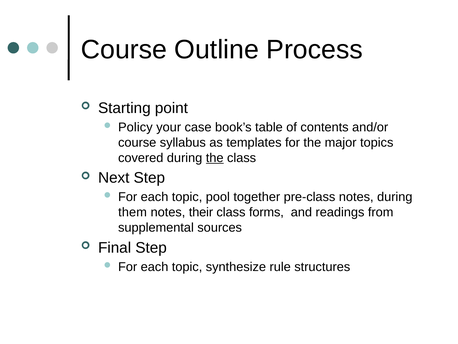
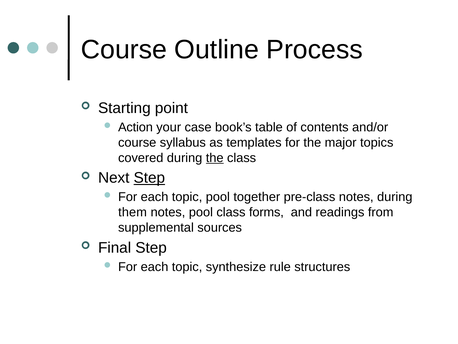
Policy: Policy -> Action (135, 127)
Step underline: none -> present (149, 178)
notes their: their -> pool (201, 212)
